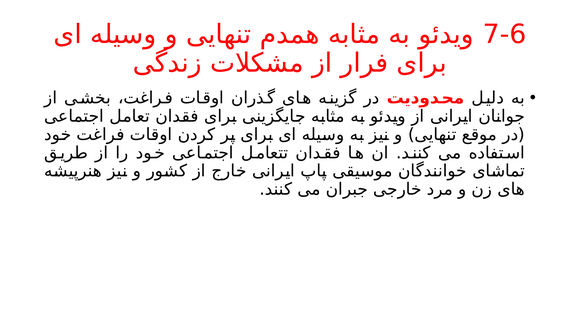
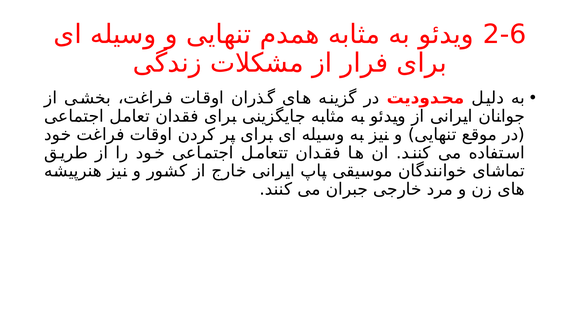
7-6: 7-6 -> 2-6 (505, 34)
